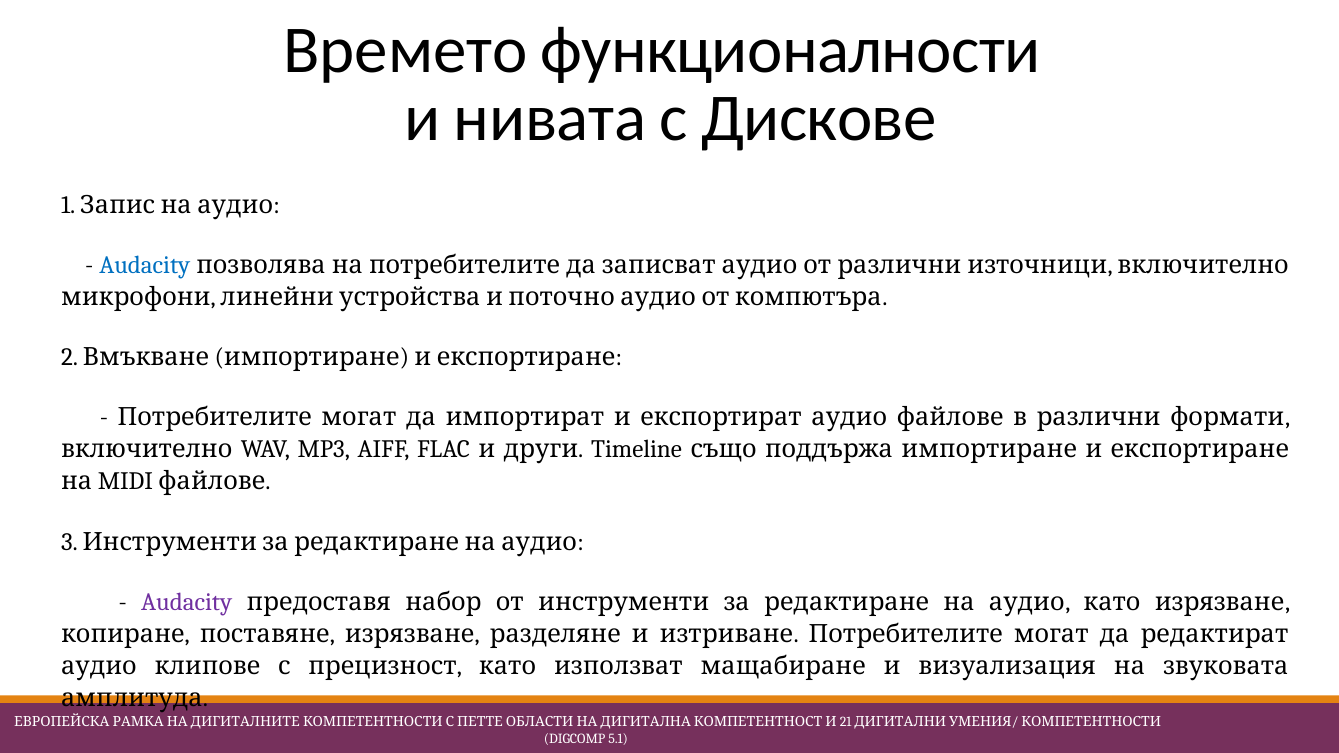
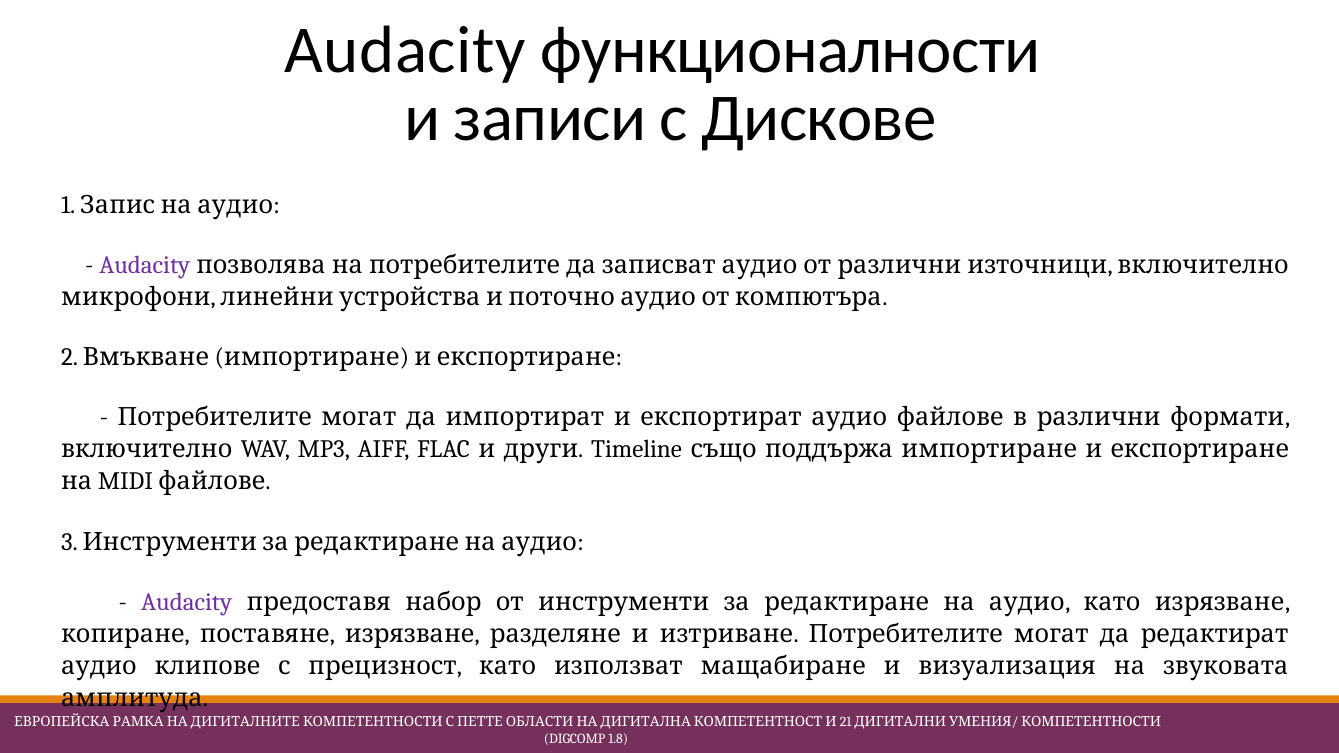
Времето: Времето -> Audacity (405, 50)
нивата: нивата -> записи (550, 119)
Audacity colour: blue -> purple (145, 265)
5.1: 5.1 -> 1.8 (618, 739)
